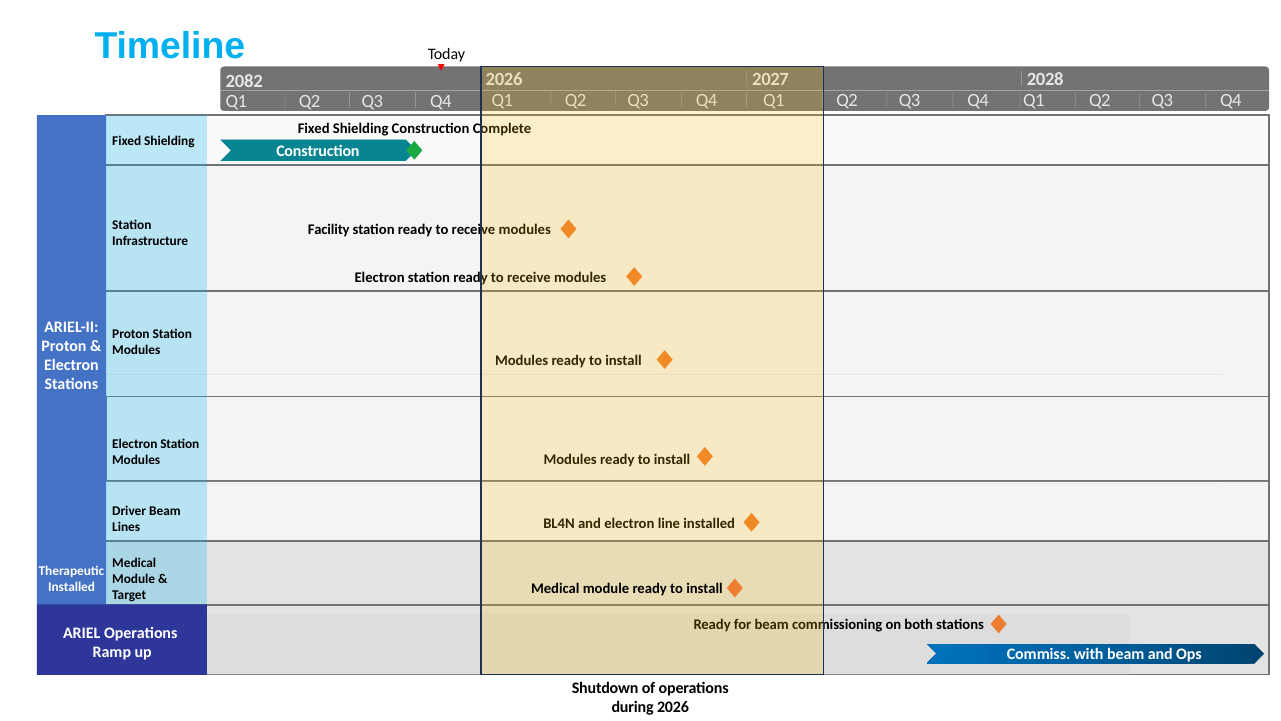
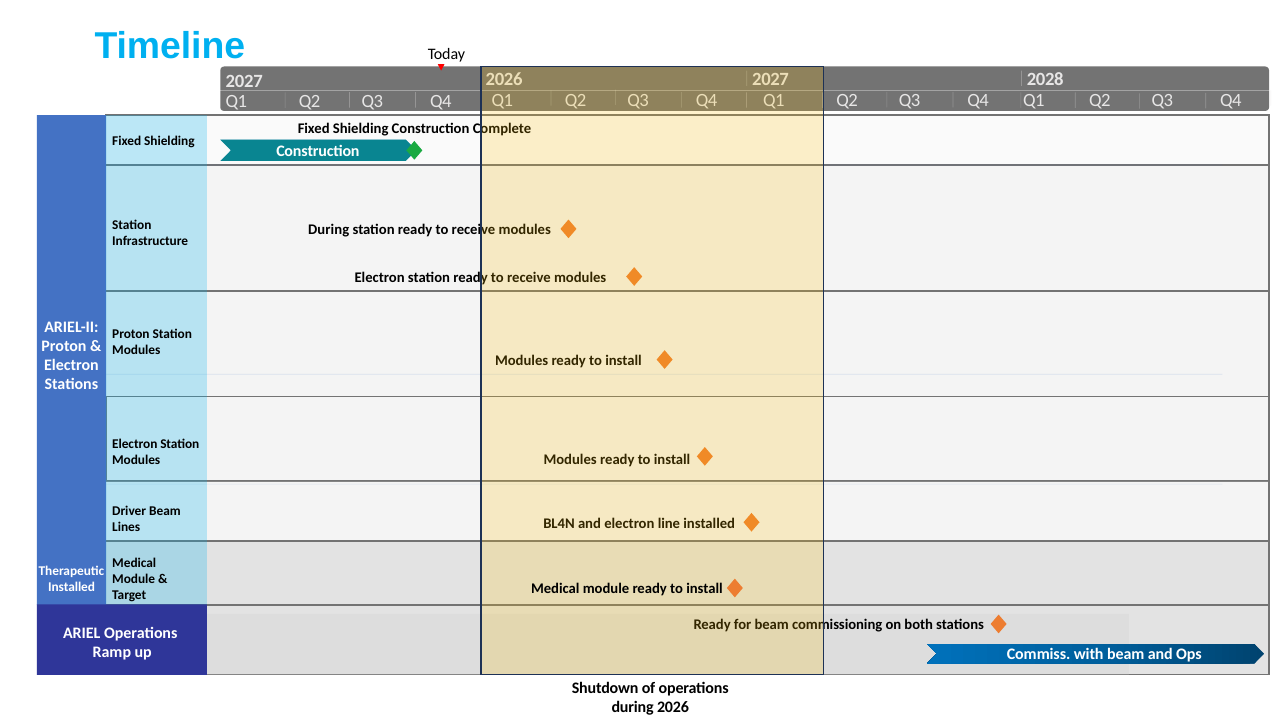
2082: 2082 -> 2027 (244, 82)
Facility: Facility -> During (329, 229)
